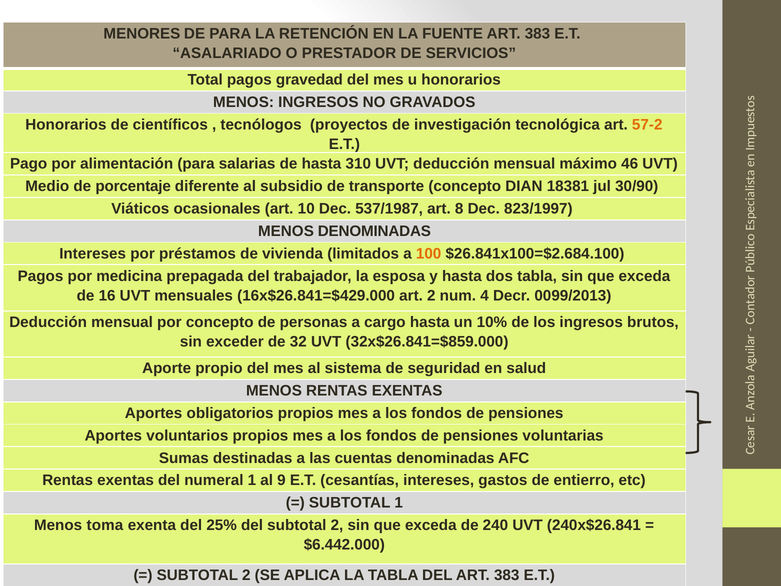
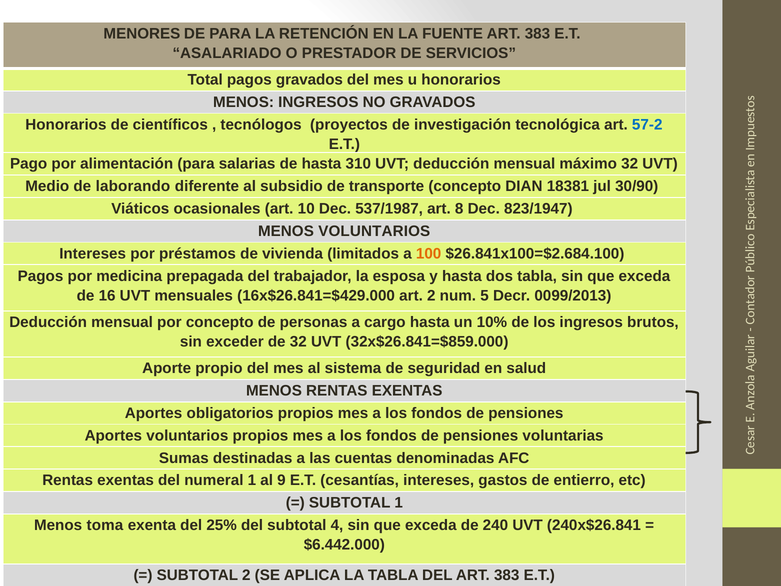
pagos gravedad: gravedad -> gravados (309, 80)
57-2 colour: orange -> blue (647, 125)
máximo 46: 46 -> 32 (630, 164)
porcentaje: porcentaje -> laborando (133, 186)
823/1997: 823/1997 -> 823/1947 (538, 209)
MENOS DENOMINADAS: DENOMINADAS -> VOLUNTARIOS (374, 231)
4: 4 -> 5 (485, 296)
del subtotal 2: 2 -> 4 (337, 525)
